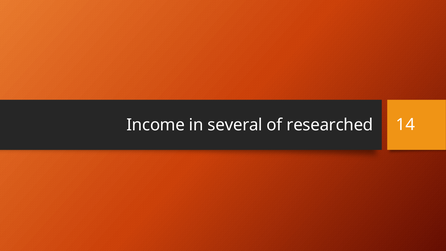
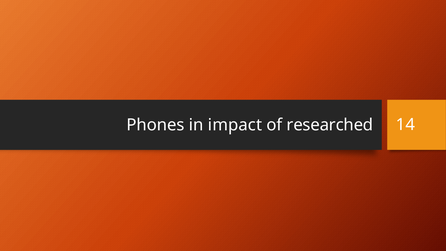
Income: Income -> Phones (156, 125)
several: several -> impact (235, 125)
